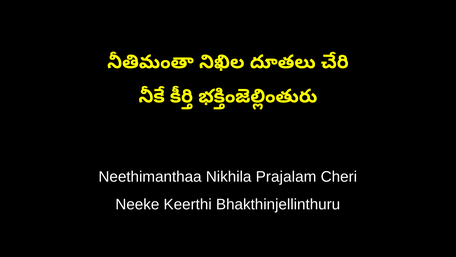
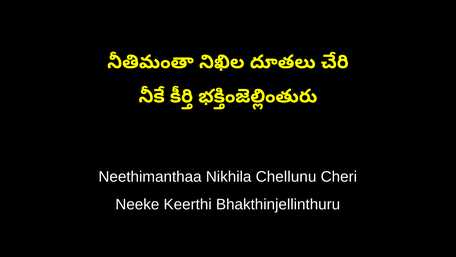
Prajalam: Prajalam -> Chellunu (286, 177)
